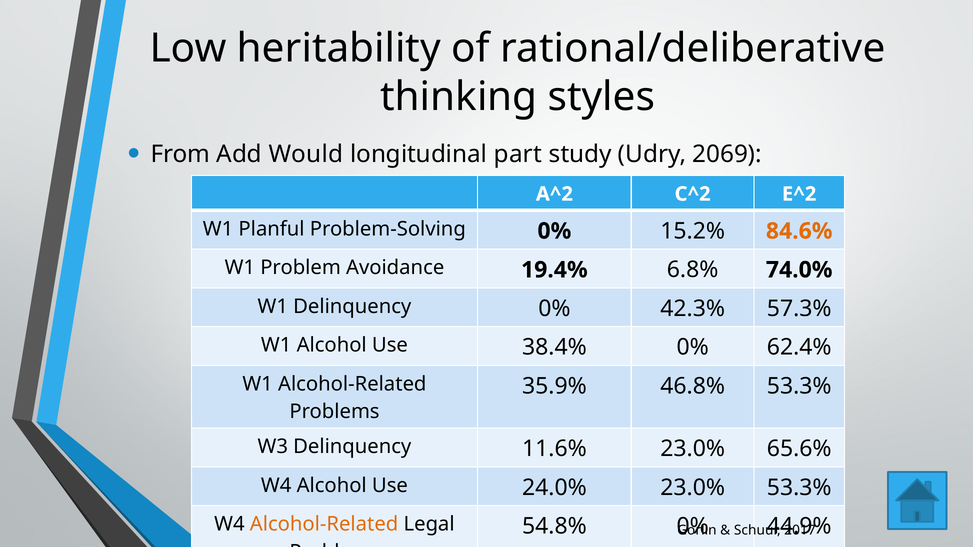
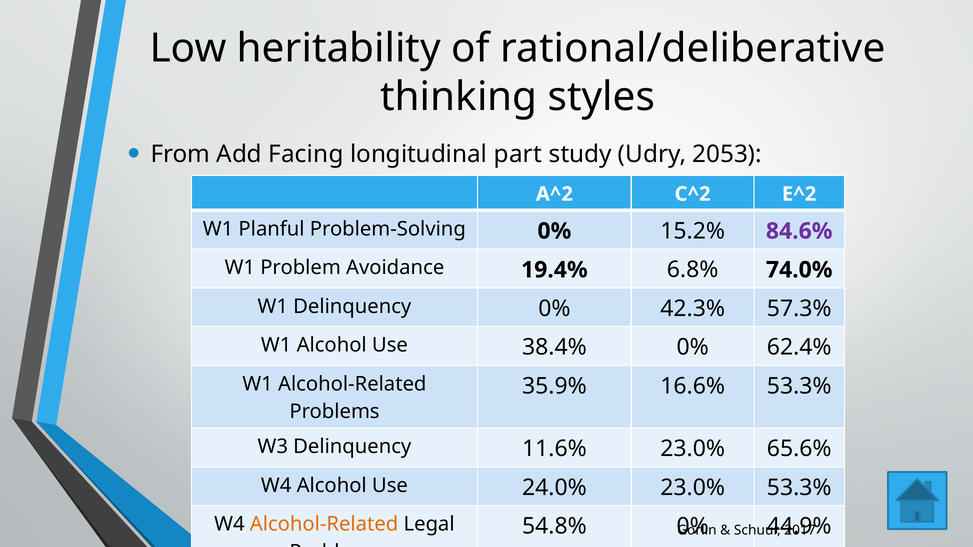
Would: Would -> Facing (306, 154)
2069: 2069 -> 2053 (727, 154)
84.6% colour: orange -> purple (799, 231)
46.8%: 46.8% -> 16.6% (693, 386)
